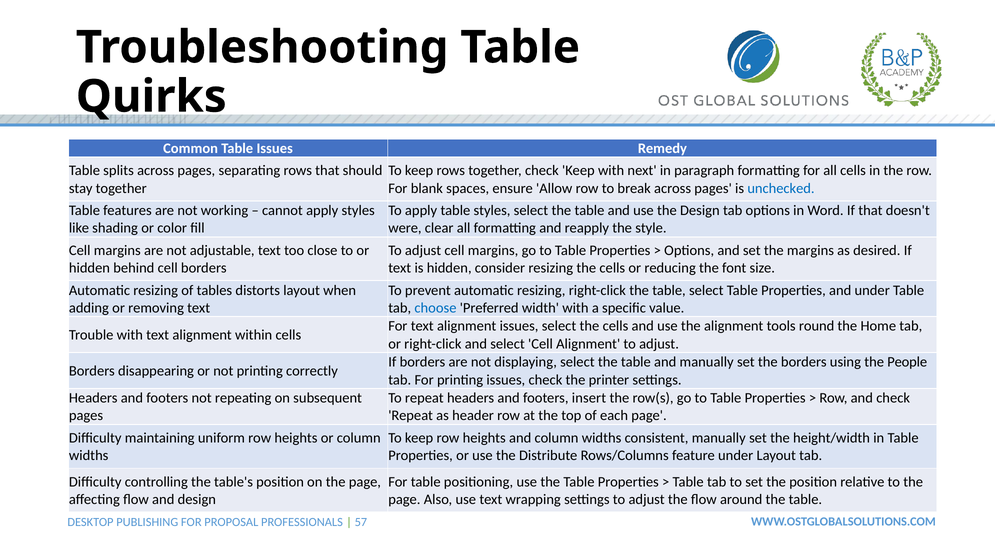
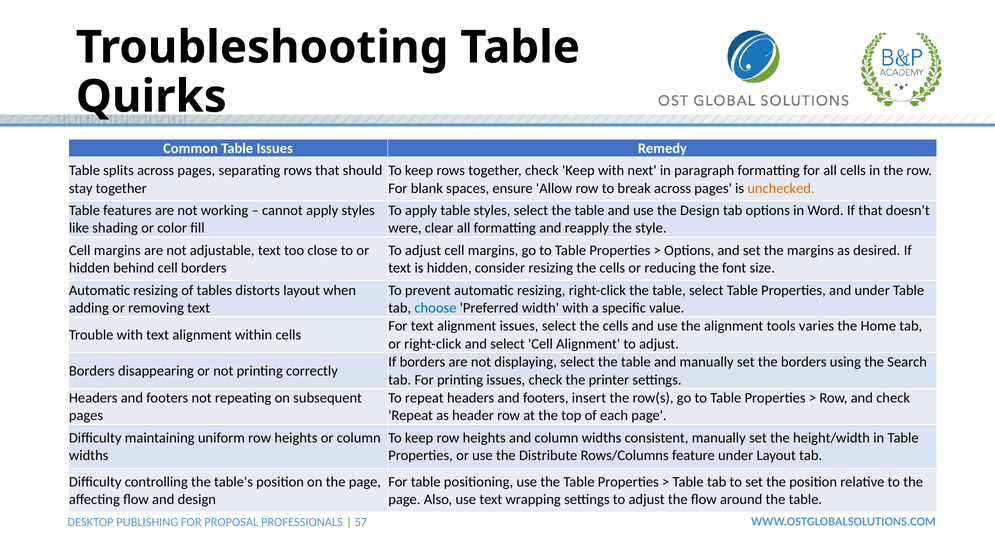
unchecked colour: blue -> orange (781, 188)
round: round -> varies (817, 326)
People: People -> Search (907, 362)
